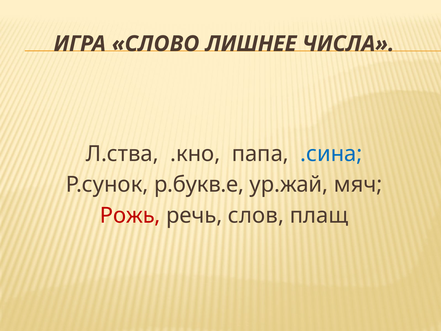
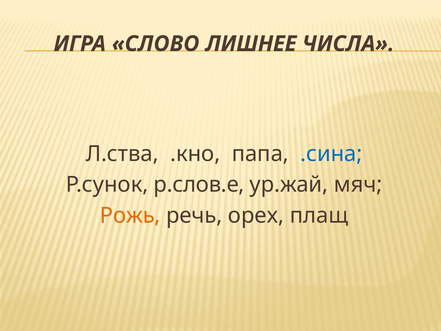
р.букв.е: р.букв.е -> р.слов.е (199, 185)
Рожь colour: red -> orange (130, 215)
слов: слов -> орех (256, 215)
